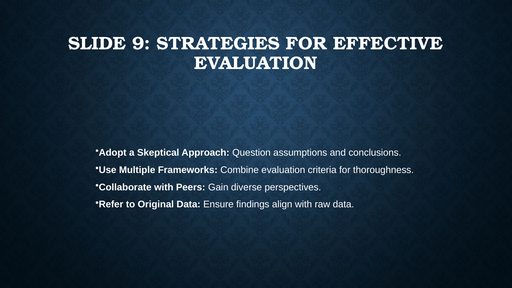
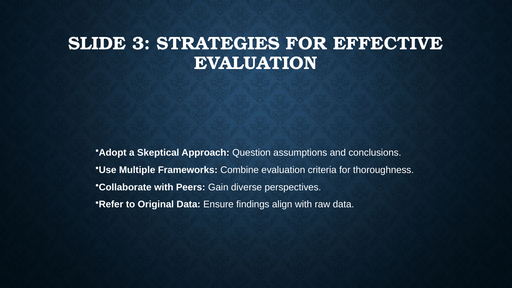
9: 9 -> 3 (141, 44)
